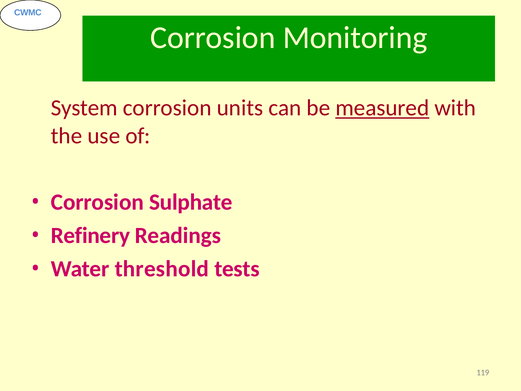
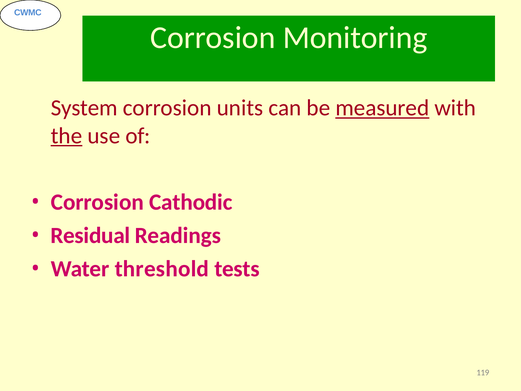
the underline: none -> present (67, 136)
Sulphate: Sulphate -> Cathodic (191, 202)
Refinery: Refinery -> Residual (90, 235)
